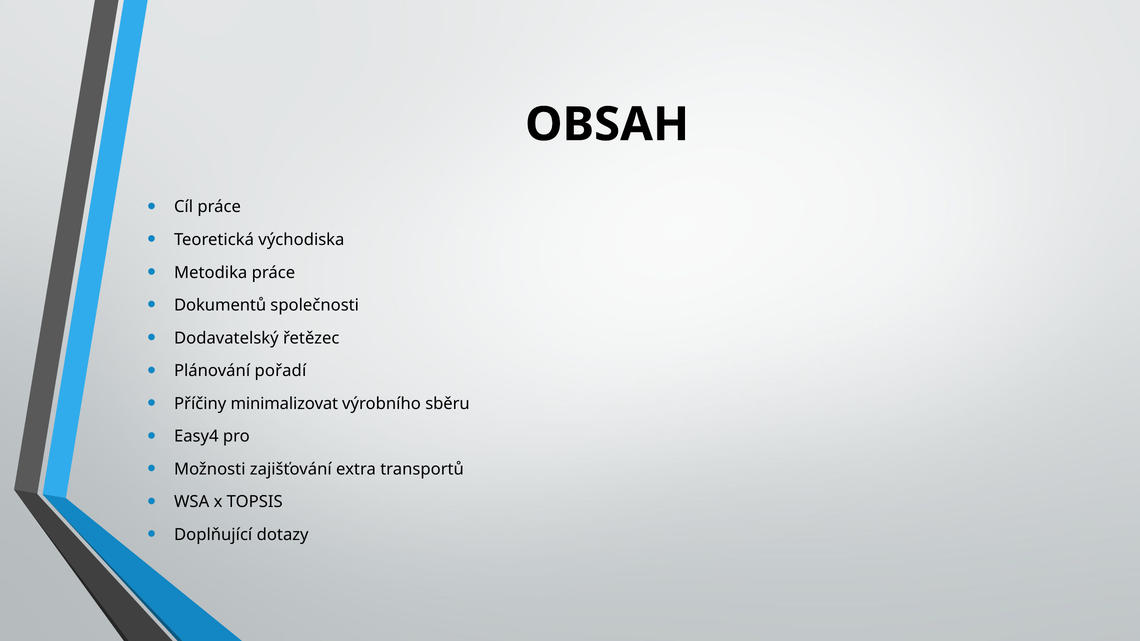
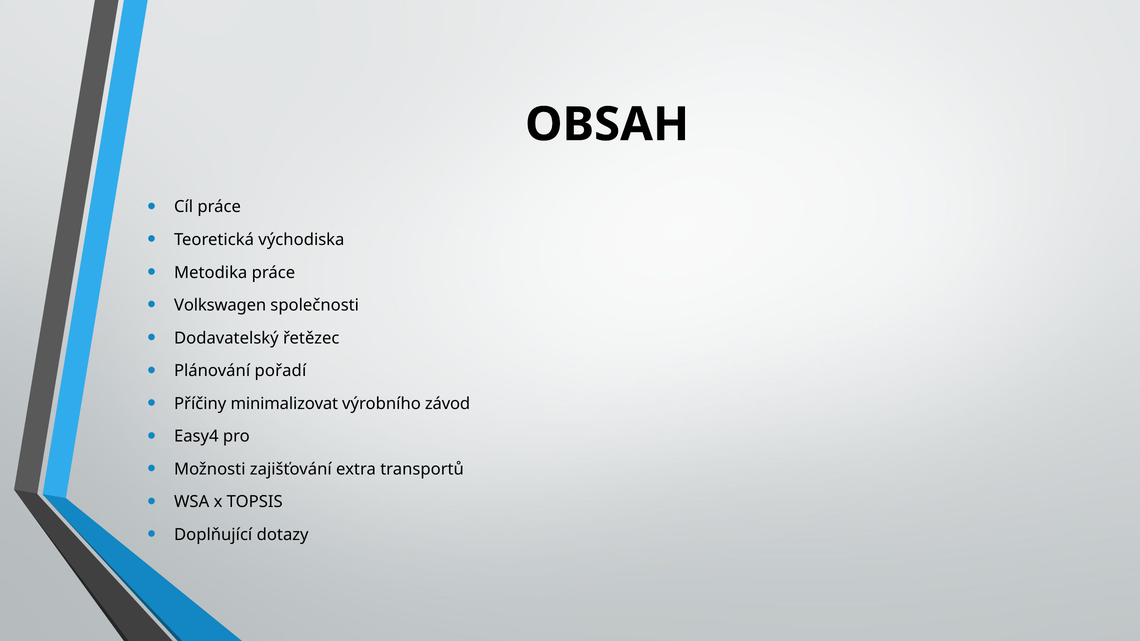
Dokumentů: Dokumentů -> Volkswagen (220, 305)
sběru: sběru -> závod (448, 404)
